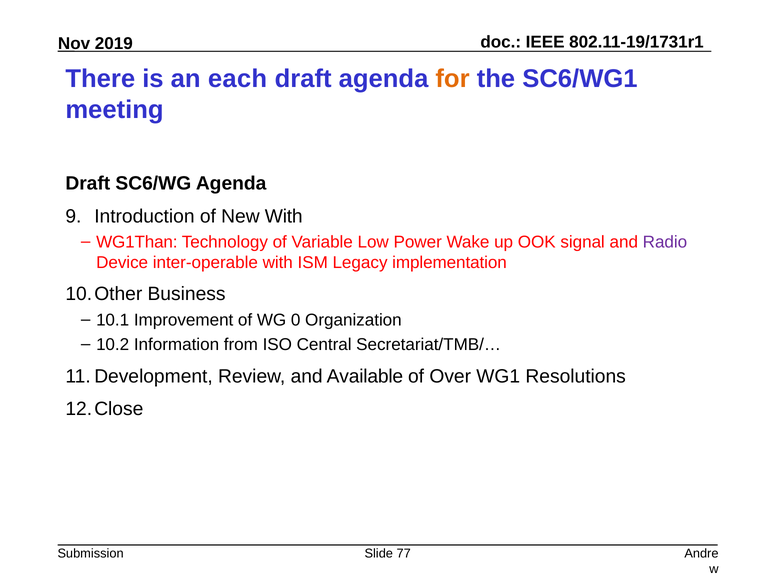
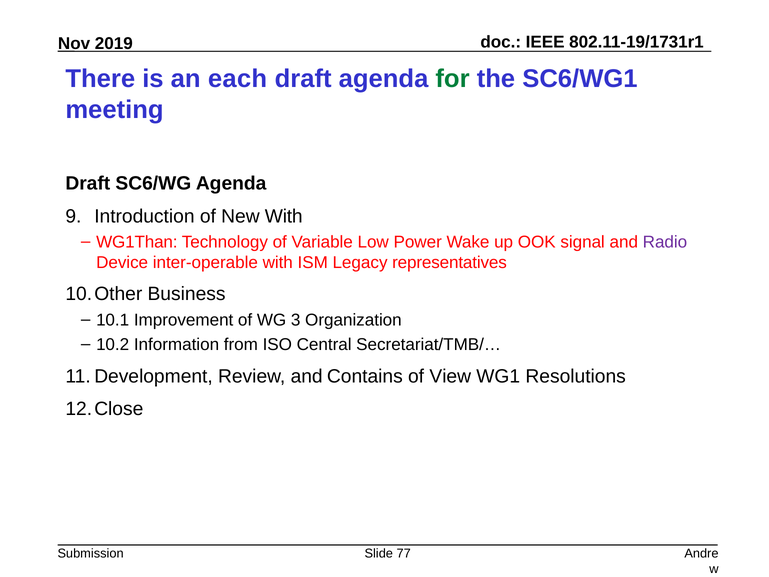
for colour: orange -> green (453, 79)
implementation: implementation -> representatives (450, 262)
0: 0 -> 3 (296, 320)
Available: Available -> Contains (365, 376)
Over: Over -> View (450, 376)
